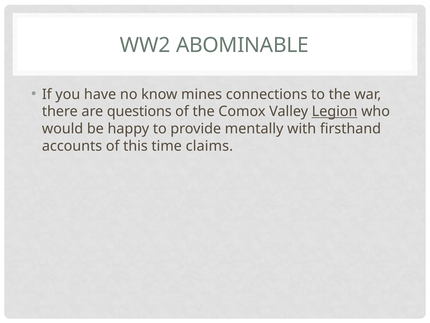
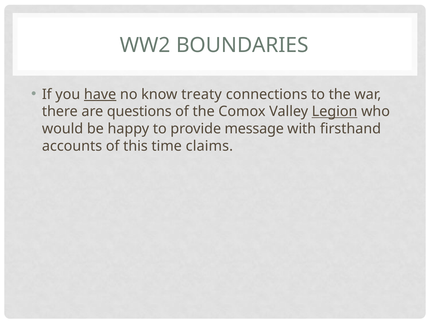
ABOMINABLE: ABOMINABLE -> BOUNDARIES (242, 45)
have underline: none -> present (100, 94)
mines: mines -> treaty (202, 94)
mentally: mentally -> message (254, 129)
